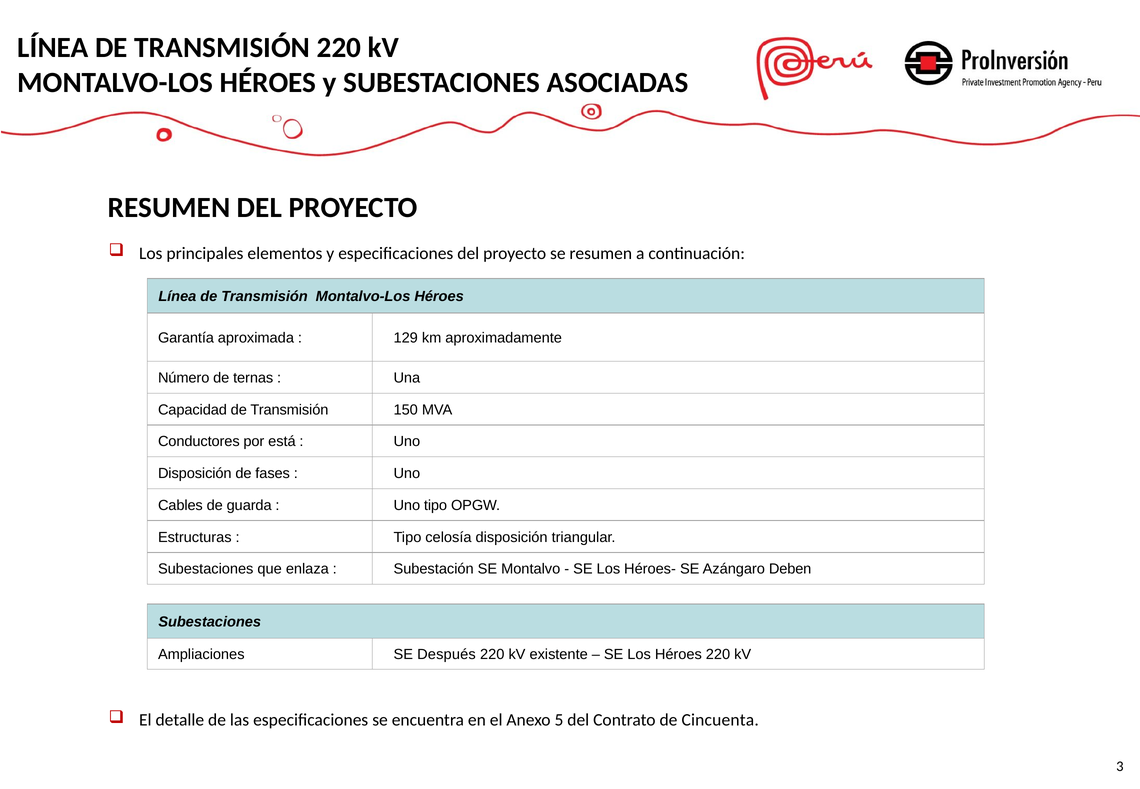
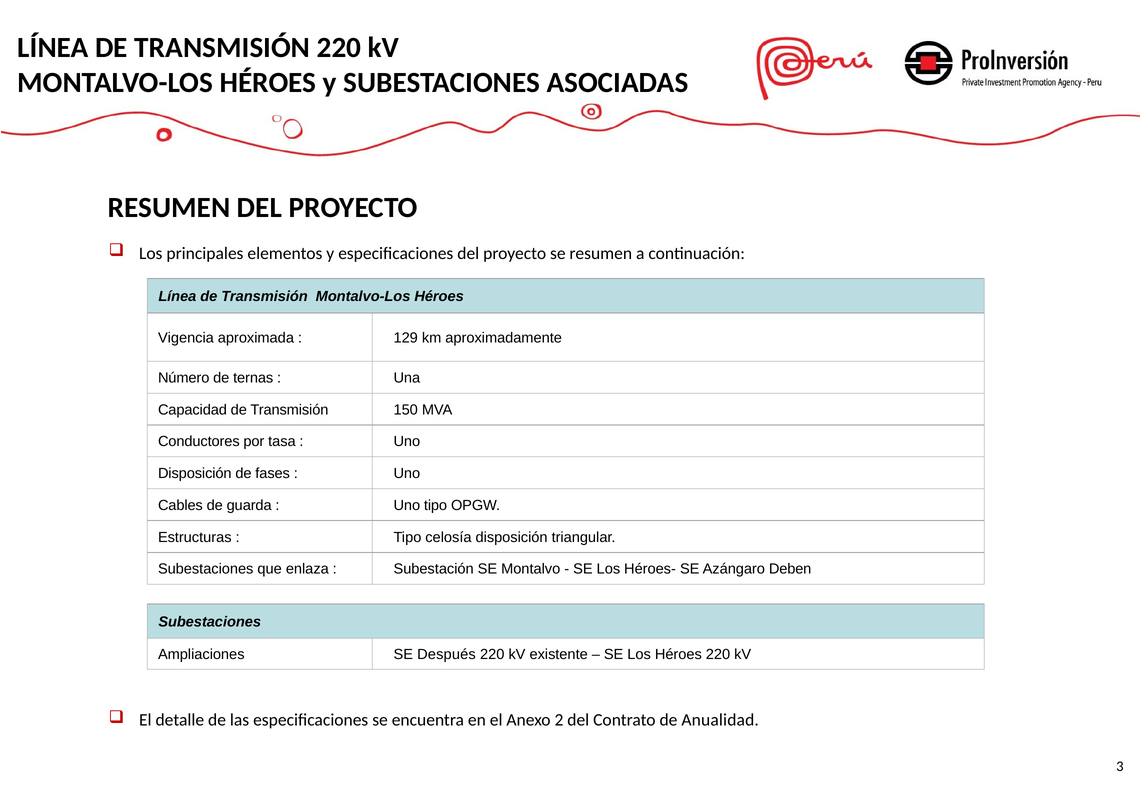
Garantía: Garantía -> Vigencia (186, 338)
está: está -> tasa (282, 442)
5: 5 -> 2 (559, 720)
Cincuenta: Cincuenta -> Anualidad (720, 720)
